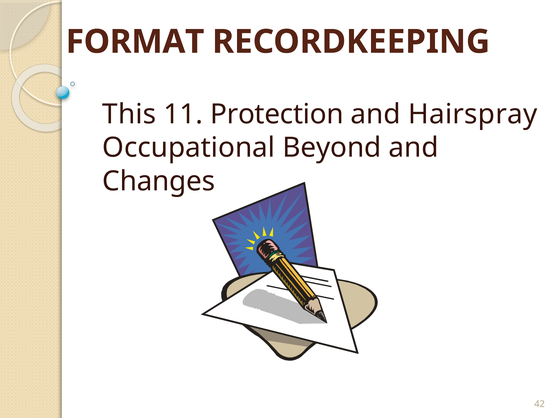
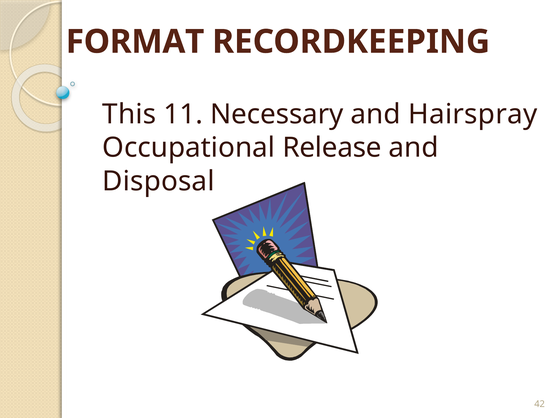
Protection: Protection -> Necessary (277, 114)
Beyond: Beyond -> Release (332, 148)
Changes: Changes -> Disposal (159, 181)
